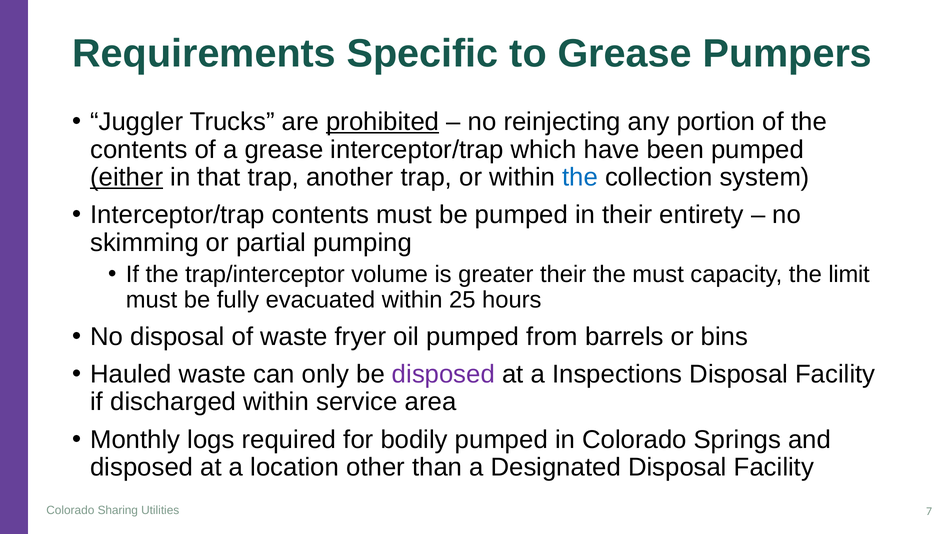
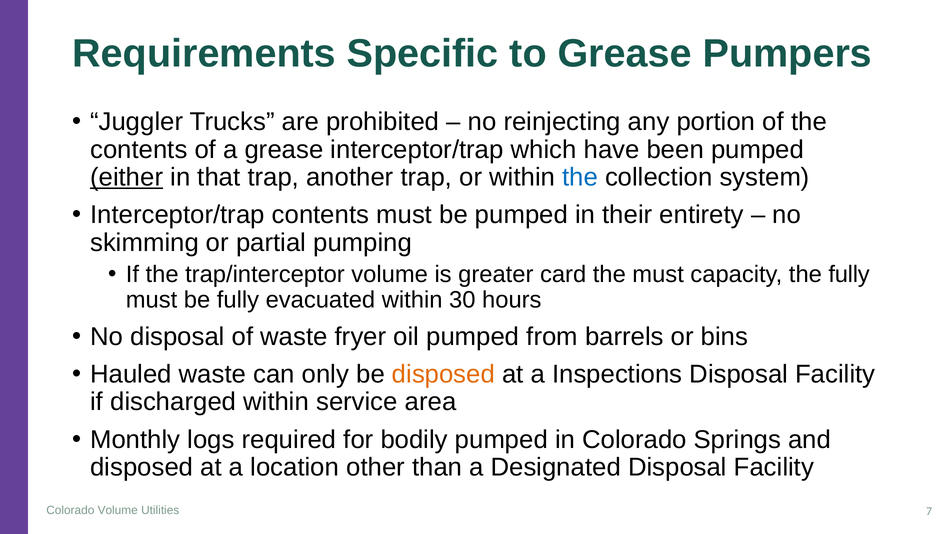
prohibited underline: present -> none (383, 122)
greater their: their -> card (563, 275)
the limit: limit -> fully (849, 275)
25: 25 -> 30 (462, 300)
disposed colour: purple -> orange (443, 374)
Colorado Sharing: Sharing -> Volume (118, 511)
